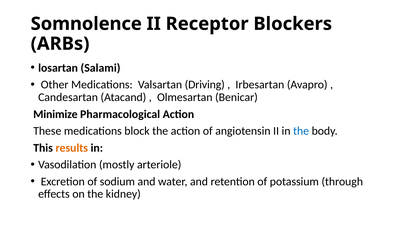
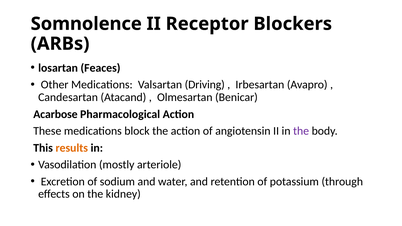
Salami: Salami -> Feaces (101, 68)
Minimize: Minimize -> Acarbose (55, 114)
the colour: blue -> purple (301, 131)
